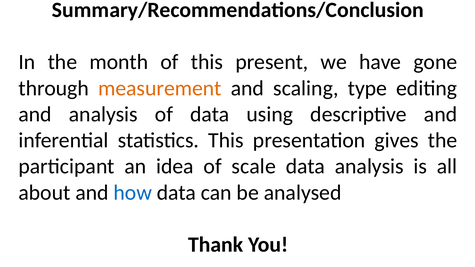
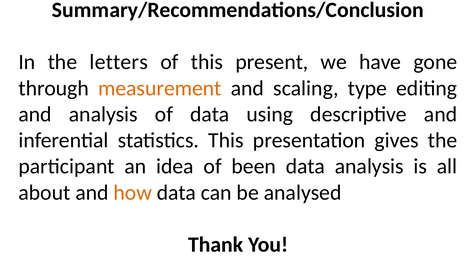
month: month -> letters (119, 62)
scale: scale -> been (254, 167)
how colour: blue -> orange (133, 193)
